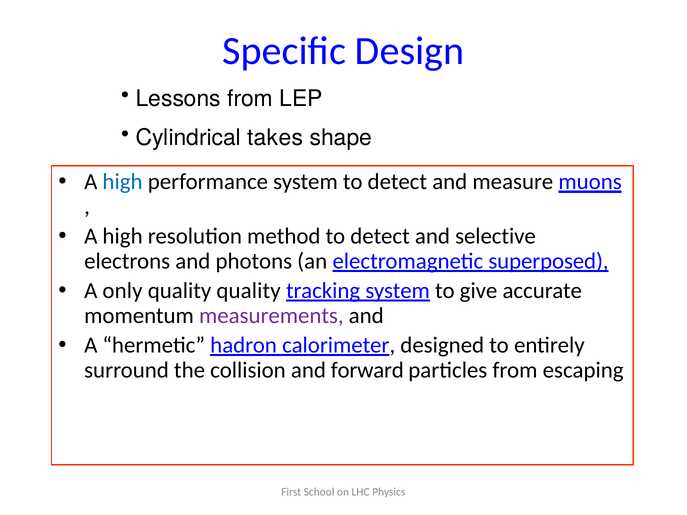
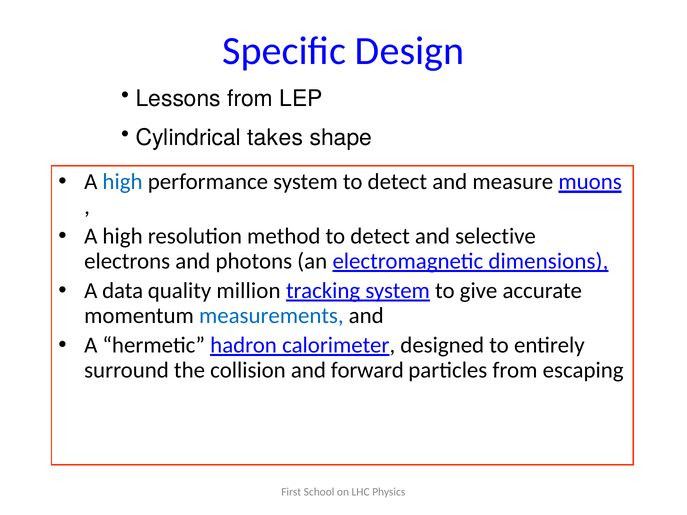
superposed: superposed -> dimensions (548, 261)
only: only -> data (123, 291)
quality quality: quality -> million (249, 291)
measurements colour: purple -> blue (271, 316)
